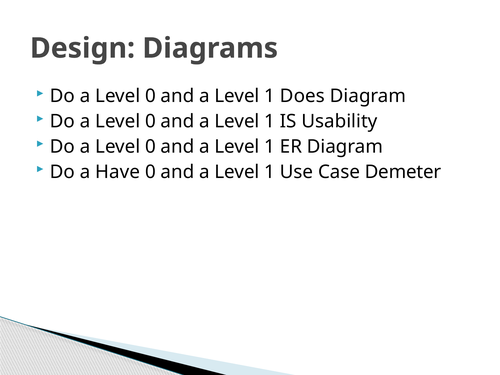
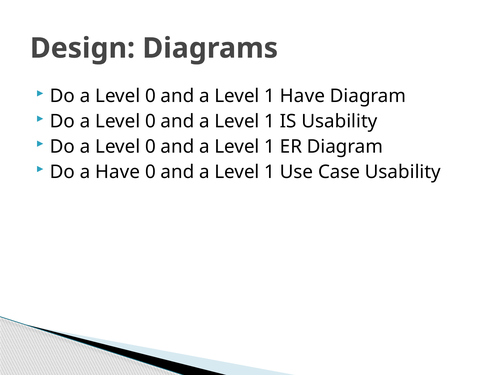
1 Does: Does -> Have (302, 96)
Case Demeter: Demeter -> Usability (403, 172)
